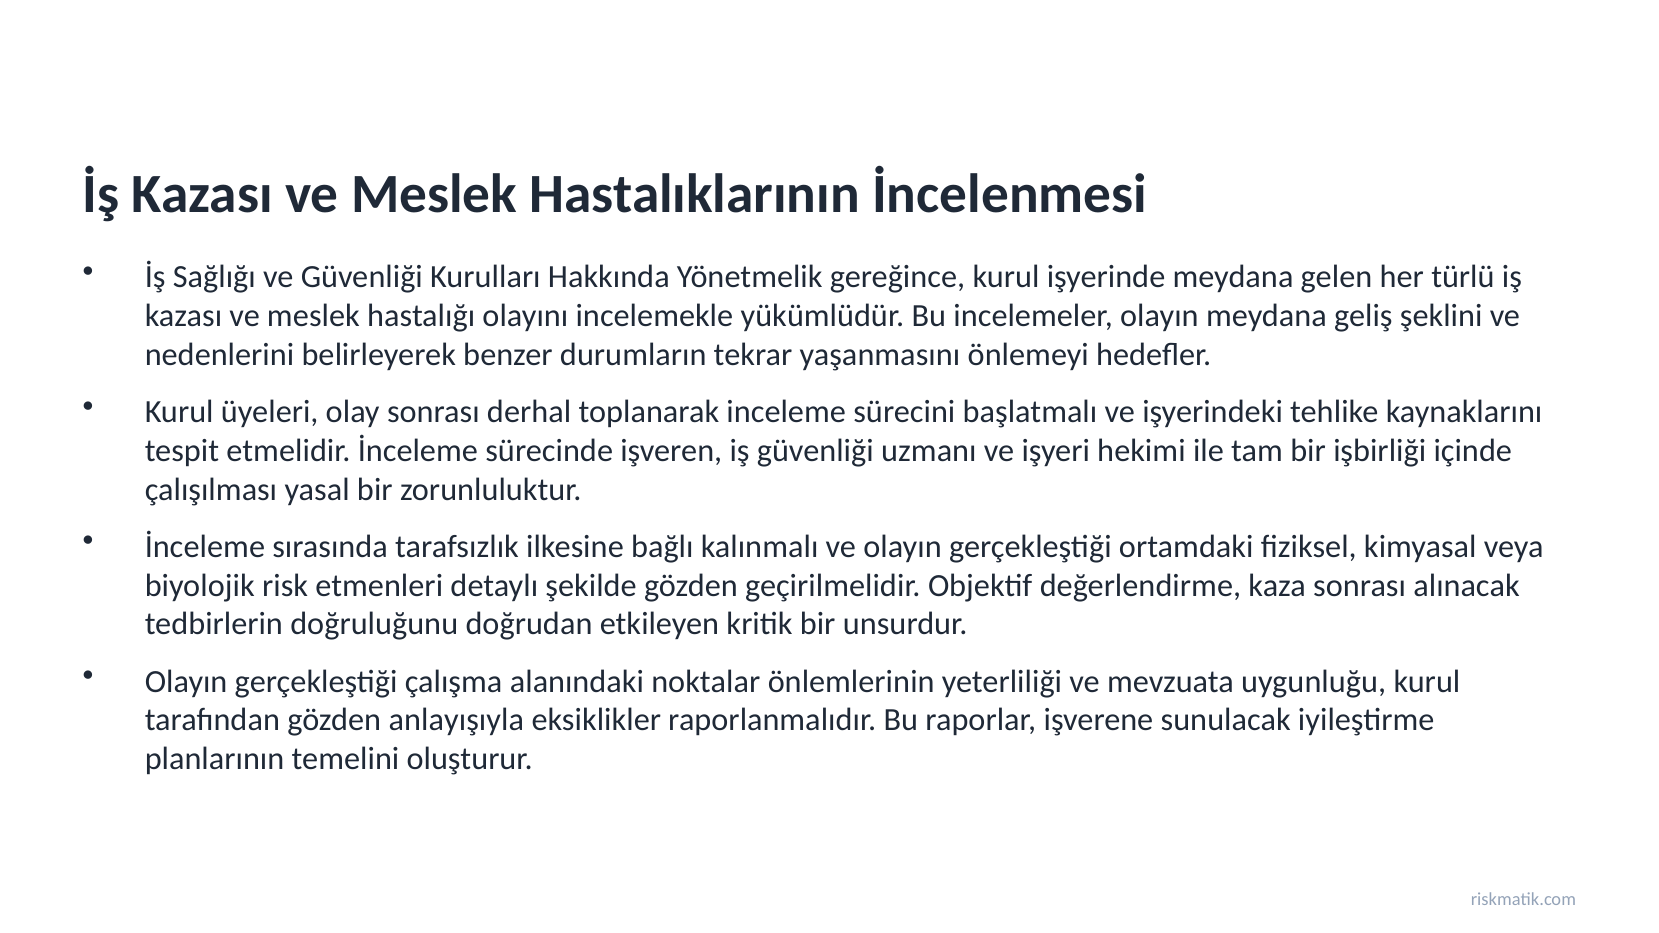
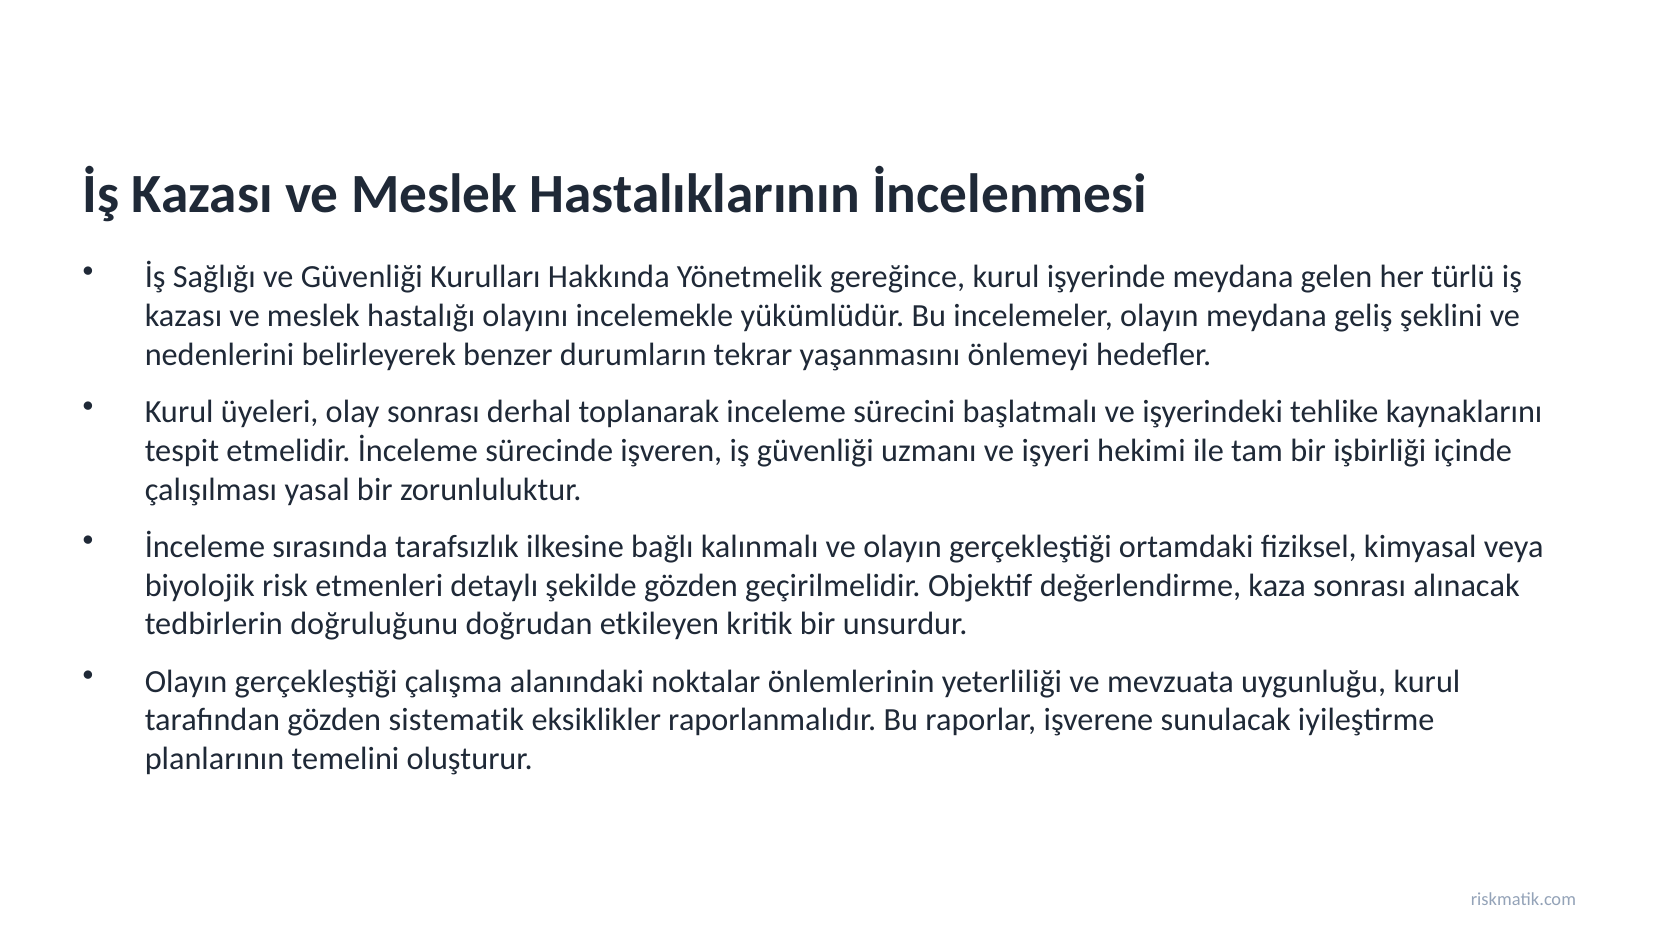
anlayışıyla: anlayışıyla -> sistematik (456, 720)
